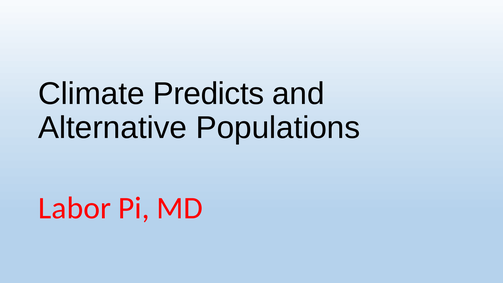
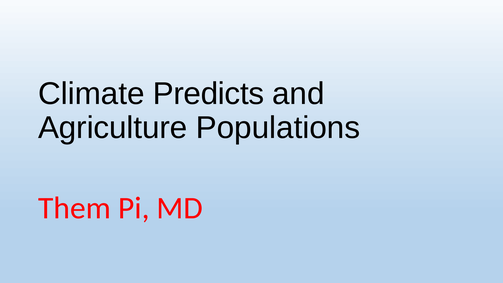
Alternative: Alternative -> Agriculture (113, 128)
Labor: Labor -> Them (75, 208)
